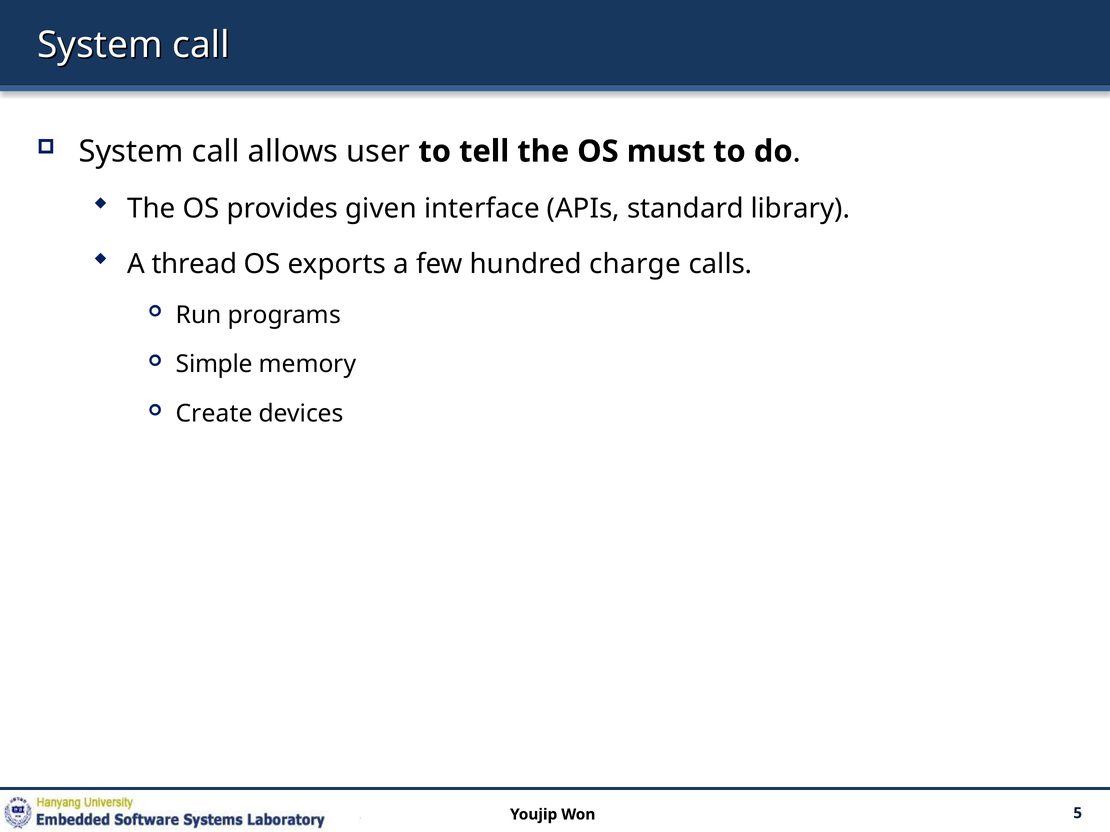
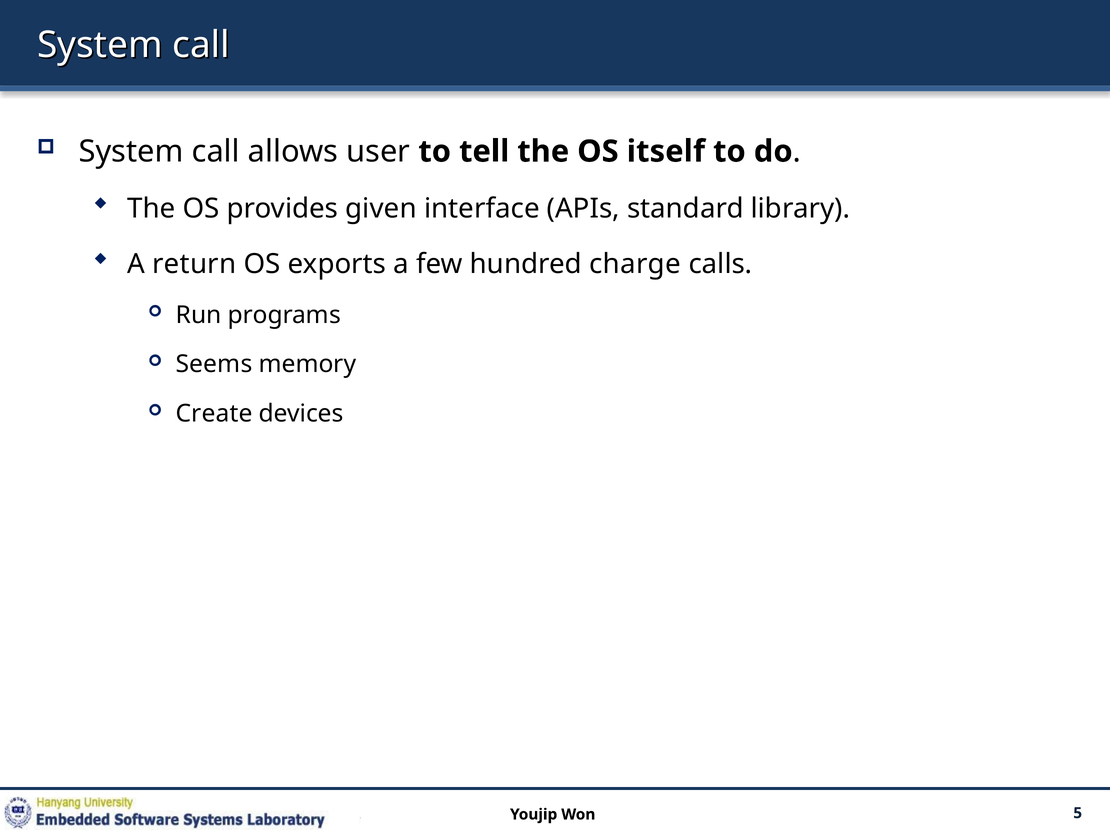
must: must -> itself (666, 152)
thread: thread -> return (194, 264)
Simple: Simple -> Seems (214, 364)
